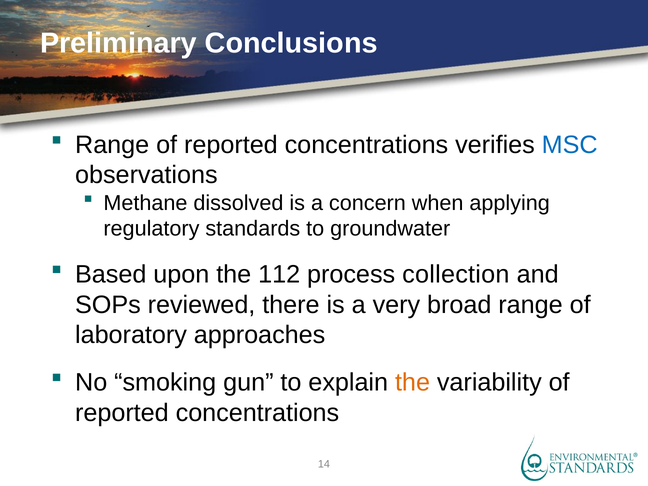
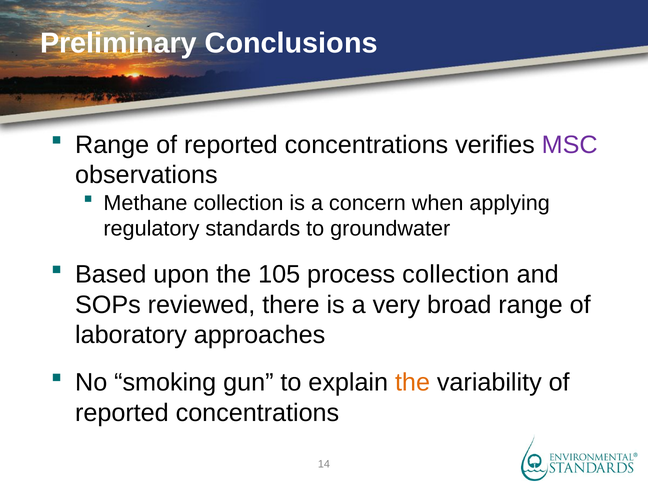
MSC colour: blue -> purple (570, 145)
Methane dissolved: dissolved -> collection (238, 203)
112: 112 -> 105 (279, 274)
